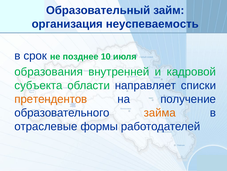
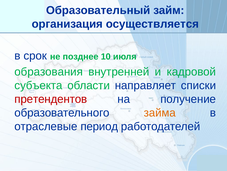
неуспеваемость: неуспеваемость -> осуществляется (152, 24)
претендентов colour: orange -> red (51, 99)
формы: формы -> период (99, 126)
